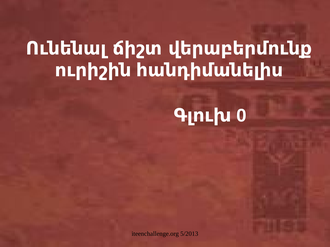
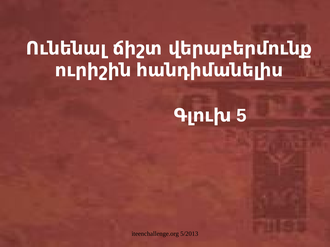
0: 0 -> 5 (242, 116)
